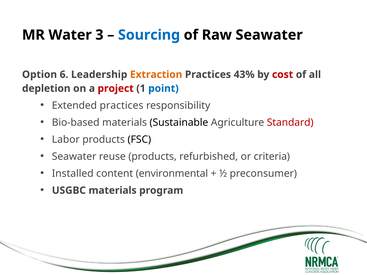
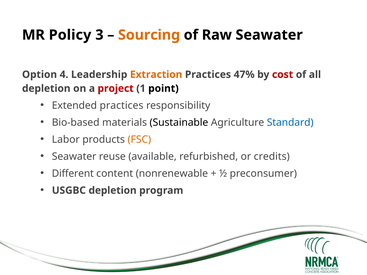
Water: Water -> Policy (70, 35)
Sourcing colour: blue -> orange (149, 35)
6: 6 -> 4 (64, 75)
43%: 43% -> 47% (244, 75)
point colour: blue -> black (163, 89)
Standard colour: red -> blue (290, 123)
FSC colour: black -> orange (139, 140)
reuse products: products -> available (153, 157)
criteria: criteria -> credits (272, 157)
Installed: Installed -> Different (73, 174)
environmental: environmental -> nonrenewable (172, 174)
USGBC materials: materials -> depletion (113, 191)
